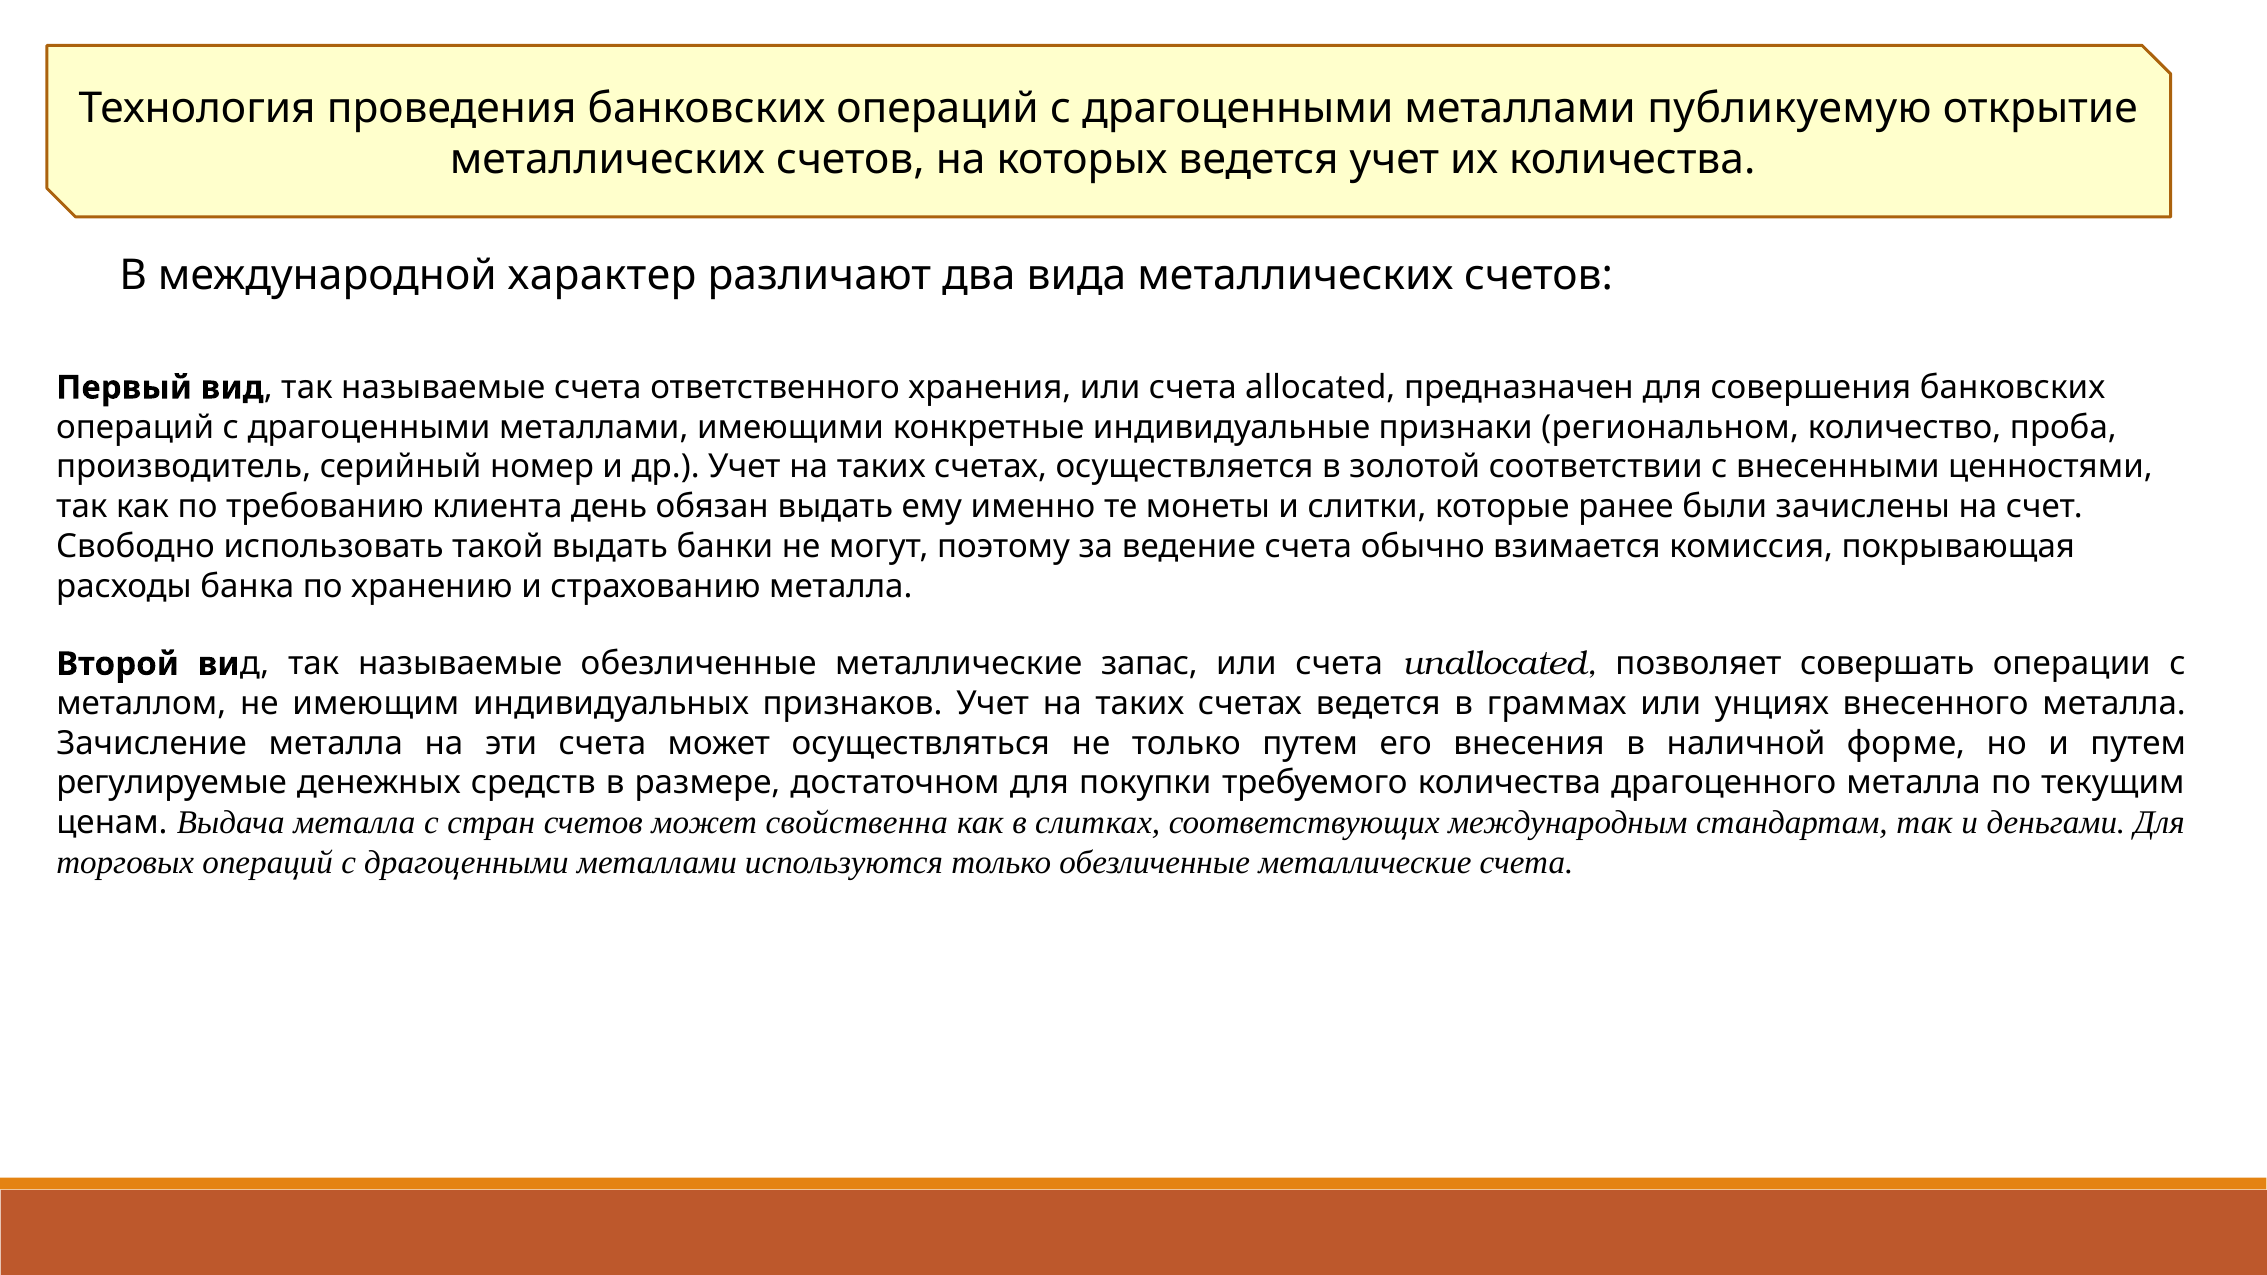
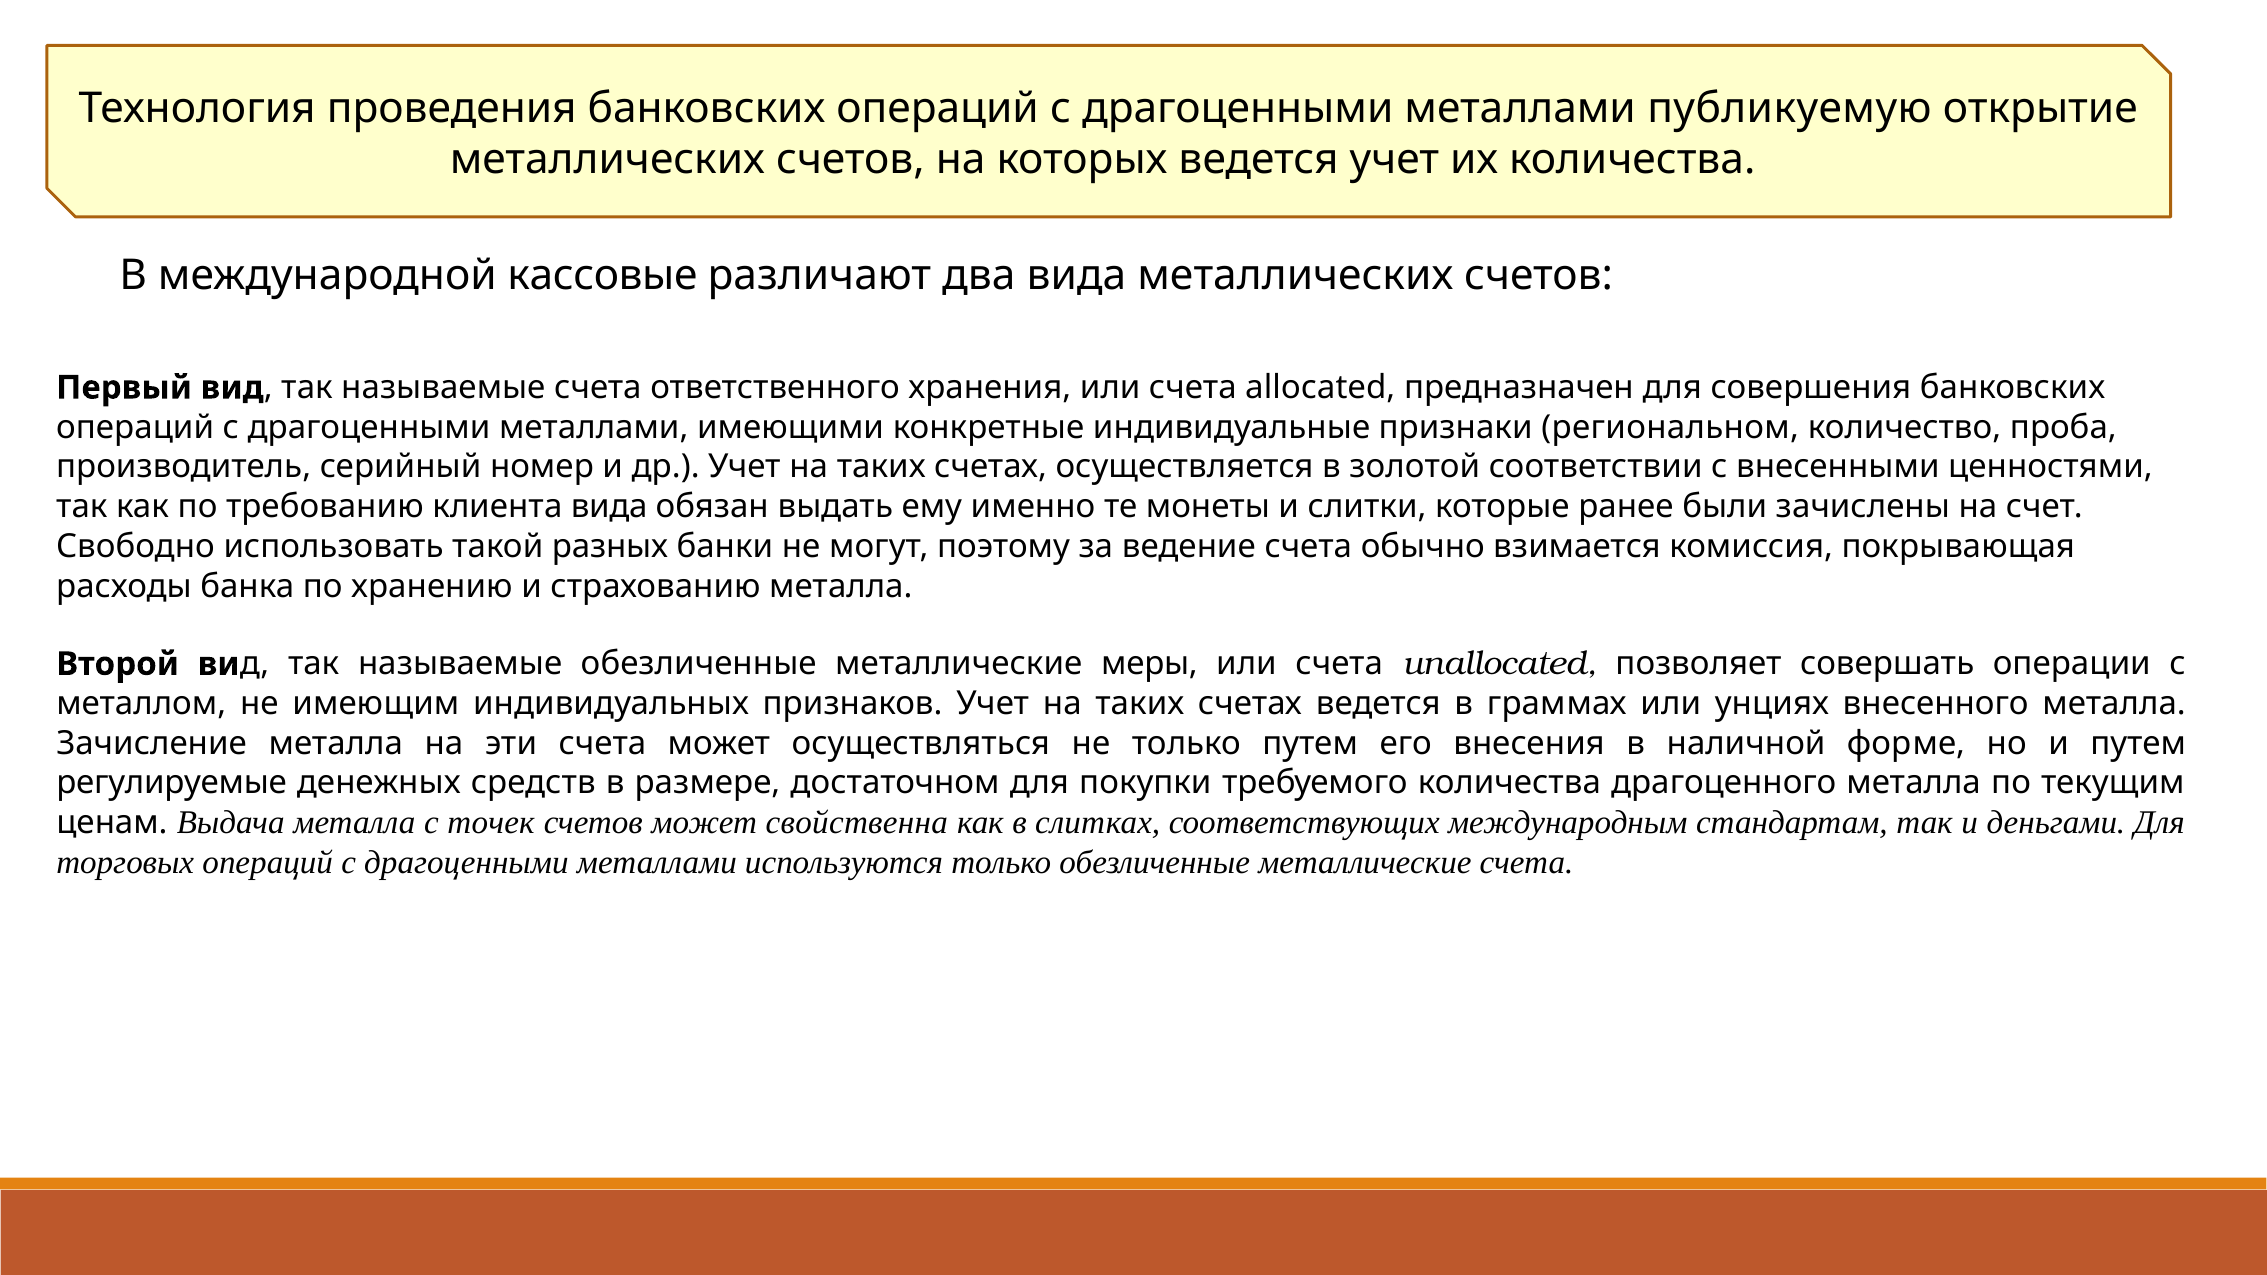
характер: характер -> кассовые (602, 275)
клиента день: день -> вида (609, 507)
такой выдать: выдать -> разных (610, 546)
запас: запас -> меры (1149, 664)
стран: стран -> точек (491, 823)
